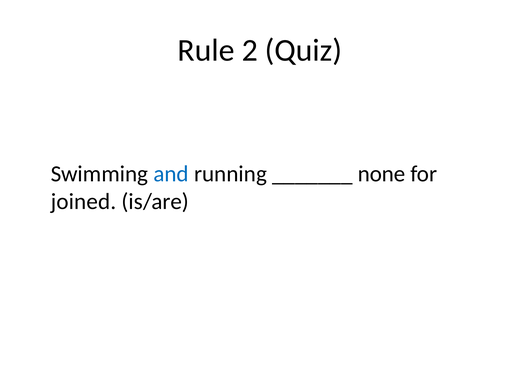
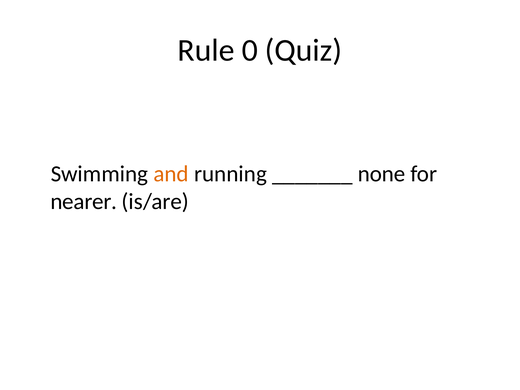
2: 2 -> 0 (250, 50)
and colour: blue -> orange (171, 174)
joined: joined -> nearer (84, 202)
